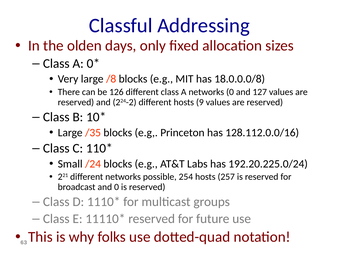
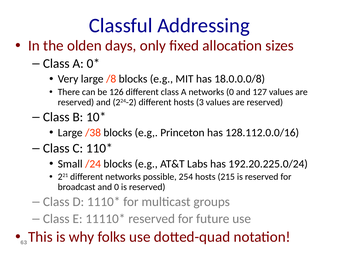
9: 9 -> 3 (200, 102)
/35: /35 -> /38 (93, 133)
257: 257 -> 215 (226, 177)
